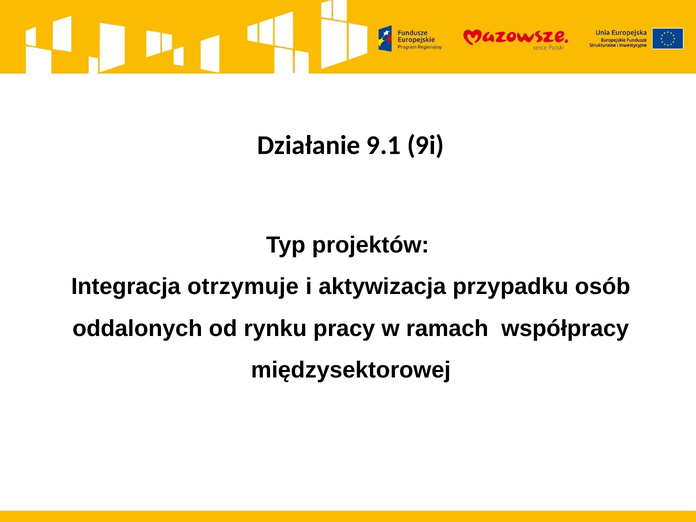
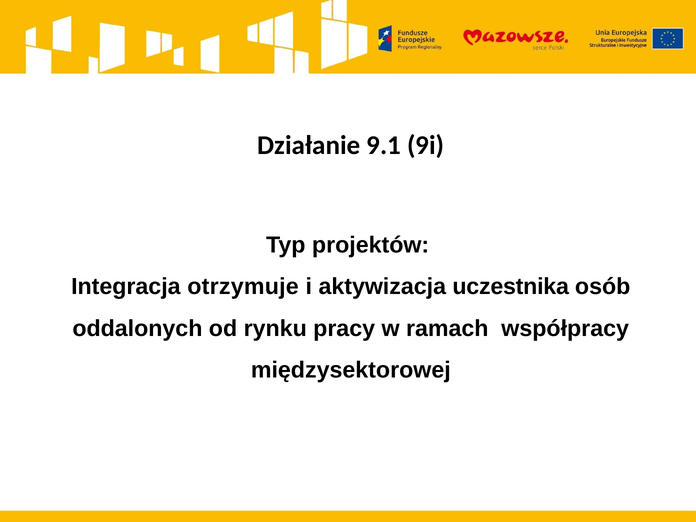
przypadku: przypadku -> uczestnika (511, 287)
